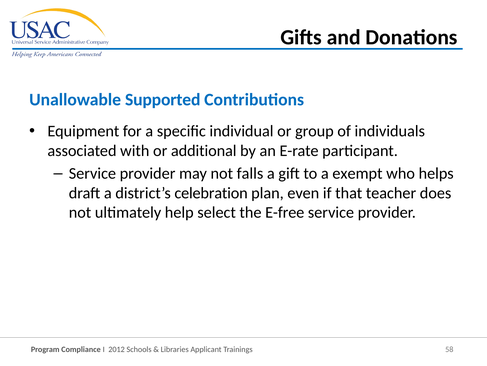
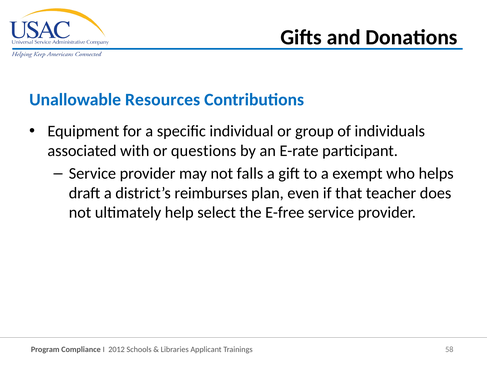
Supported: Supported -> Resources (163, 99)
additional: additional -> questions (204, 150)
celebration: celebration -> reimburses (211, 193)
